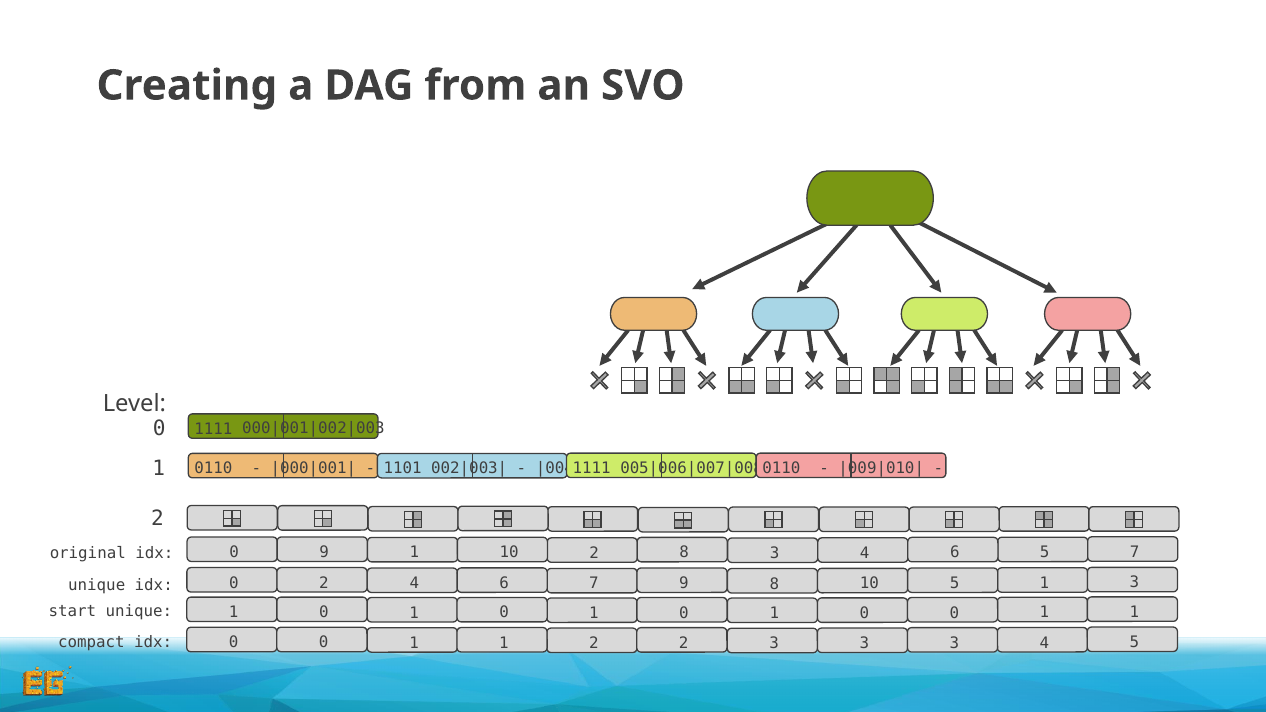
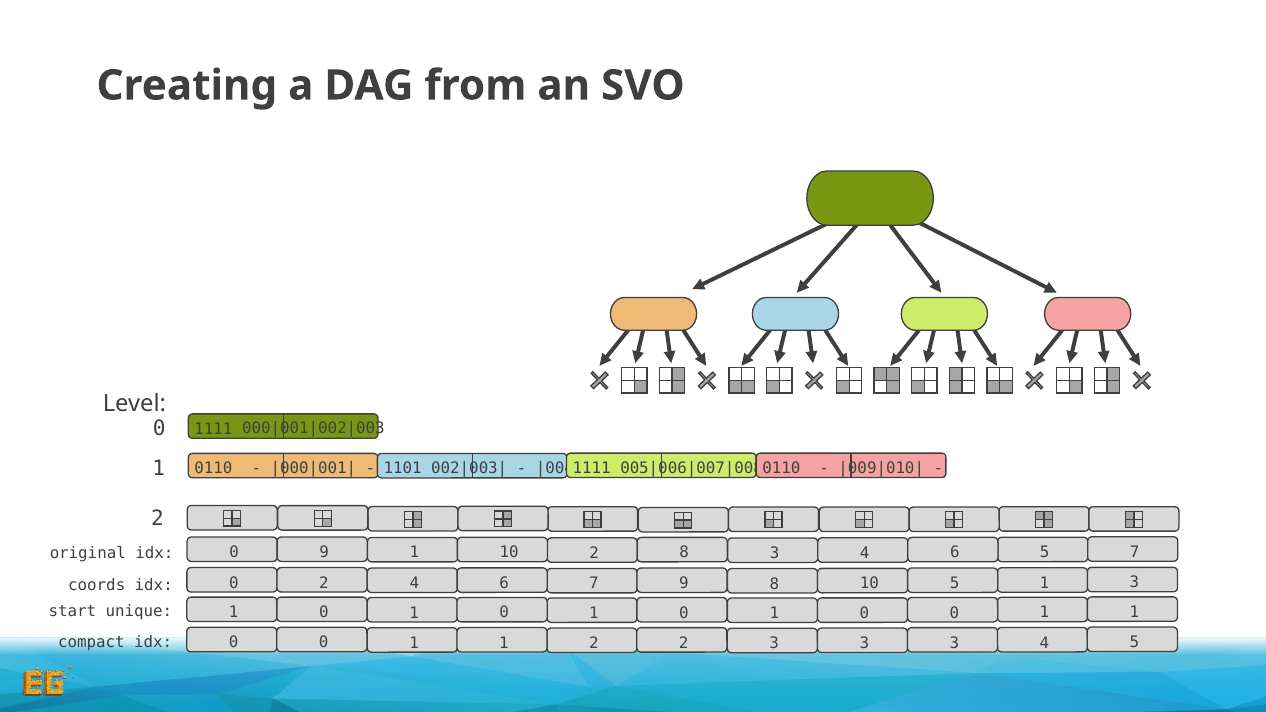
unique: unique -> coords (97, 585)
